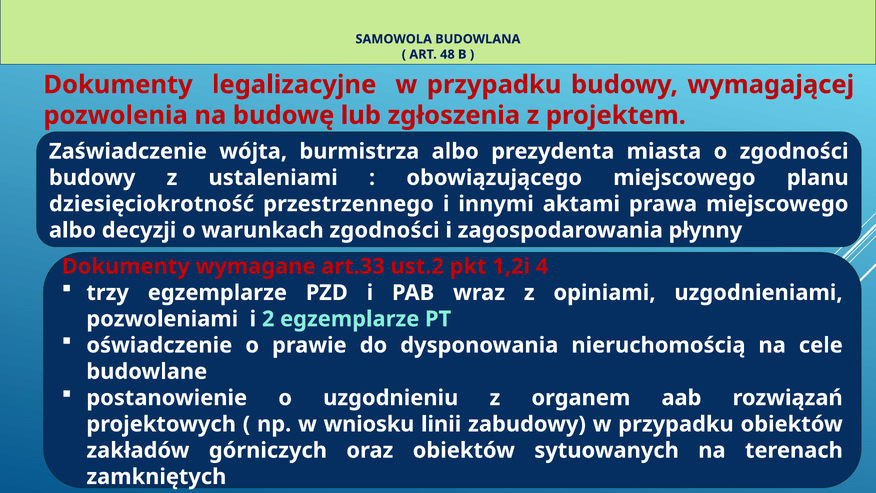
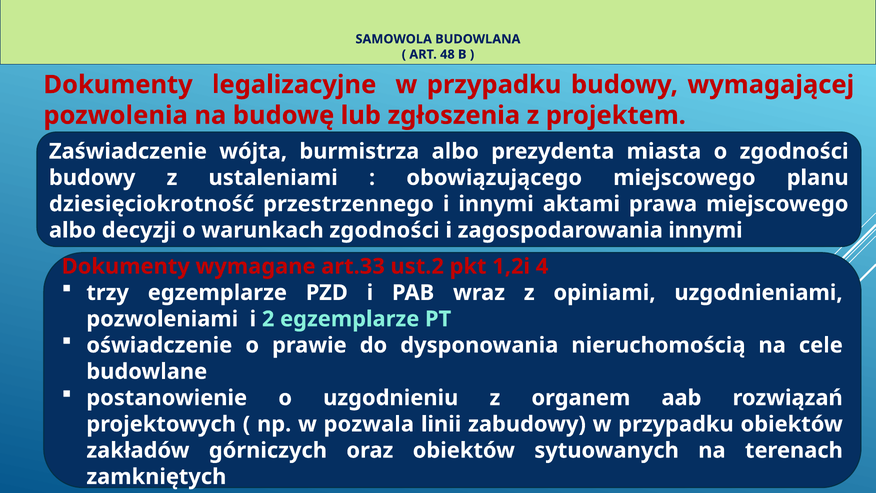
zagospodarowania płynny: płynny -> innymi (705, 230)
wniosku: wniosku -> pozwala (369, 424)
